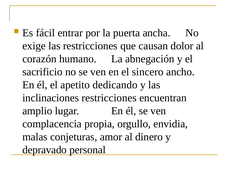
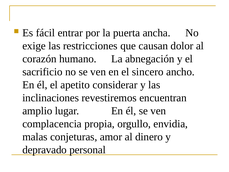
dedicando: dedicando -> considerar (115, 85)
inclinaciones restricciones: restricciones -> revestiremos (109, 98)
